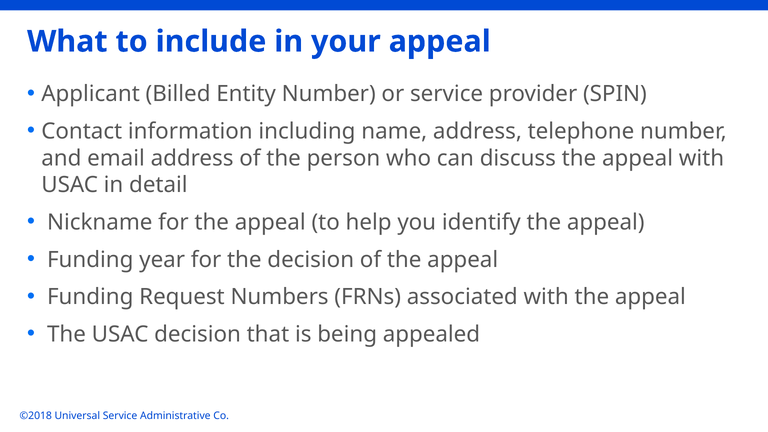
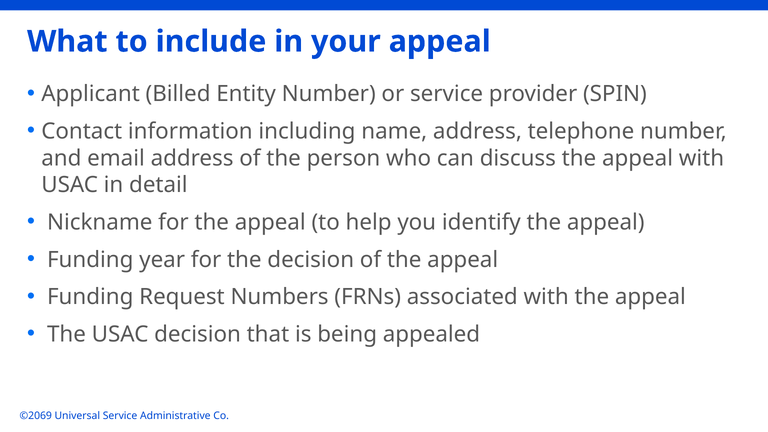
©2018: ©2018 -> ©2069 (36, 416)
